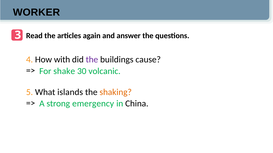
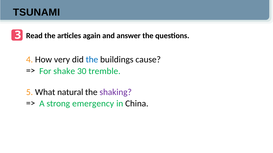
WORKER: WORKER -> TSUNAMI (36, 12)
with: with -> very (62, 60)
the colour: purple -> blue (92, 60)
volcanic: volcanic -> tremble (104, 71)
islands: islands -> natural (70, 93)
shaking colour: orange -> purple (116, 93)
